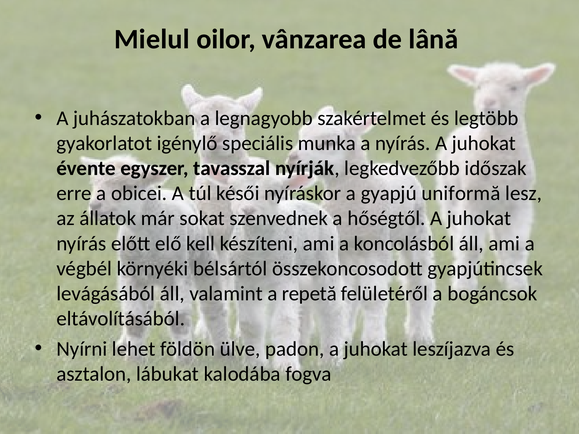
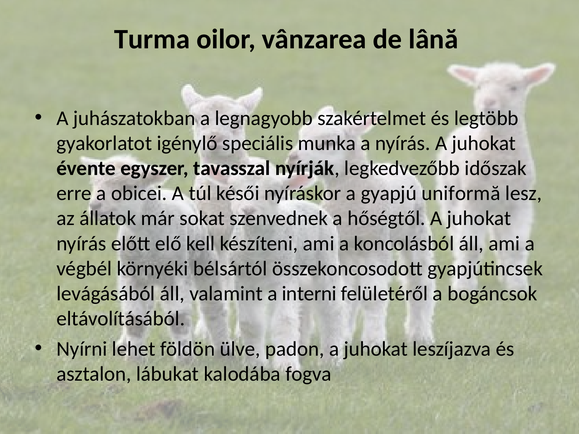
Mielul: Mielul -> Turma (152, 39)
repetă: repetă -> interni (309, 294)
